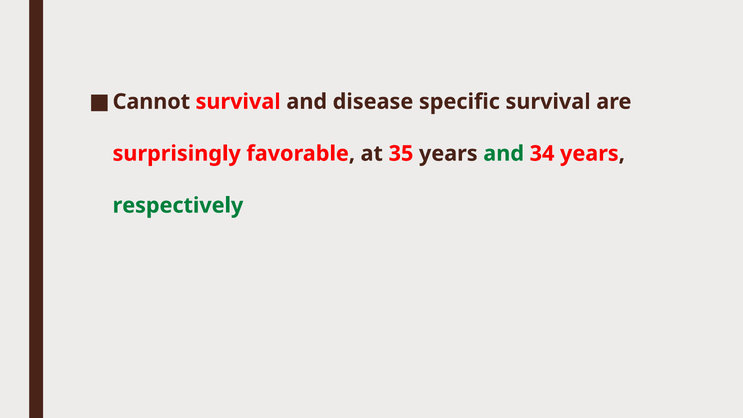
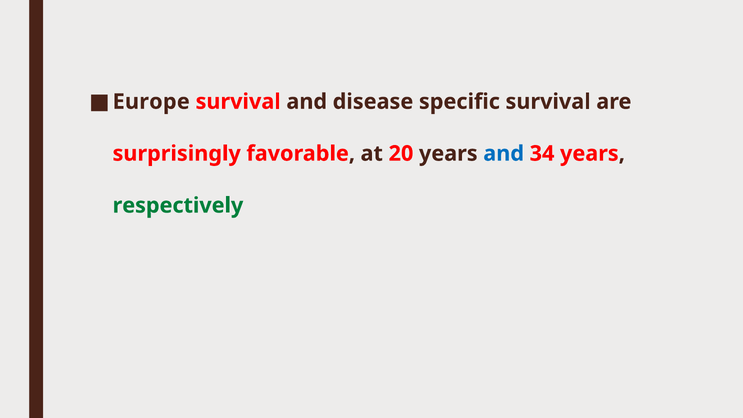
Cannot: Cannot -> Europe (151, 102)
35: 35 -> 20 (401, 154)
and colour: green -> blue (504, 154)
